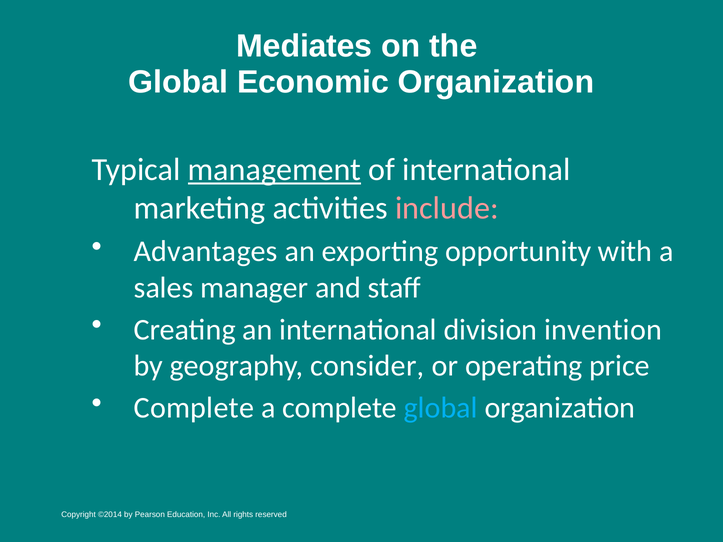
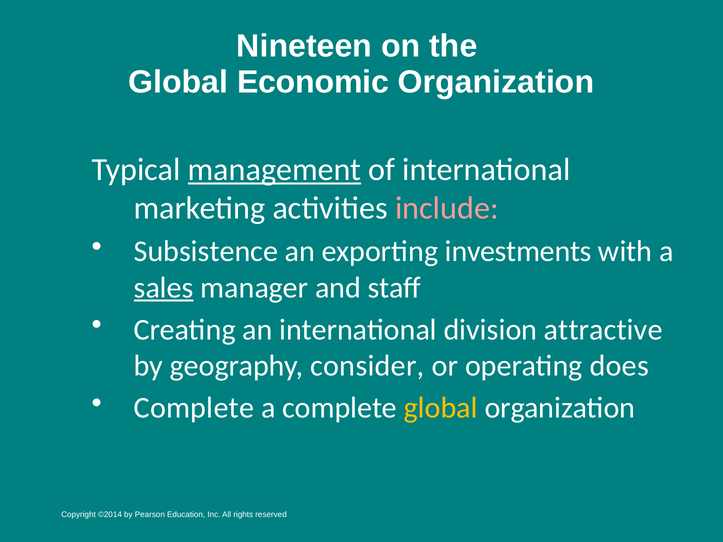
Mediates: Mediates -> Nineteen (304, 46)
Advantages: Advantages -> Subsistence (206, 252)
opportunity: opportunity -> investments (518, 252)
sales underline: none -> present (164, 288)
invention: invention -> attractive (603, 330)
price: price -> does (619, 366)
global colour: light blue -> yellow (441, 408)
